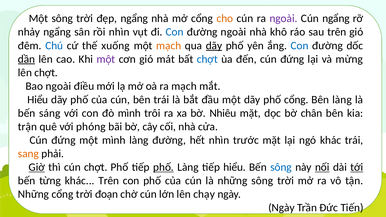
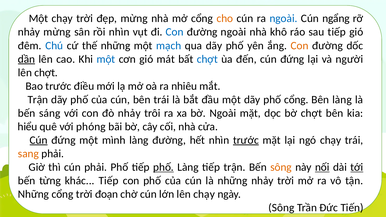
Một sông: sông -> chạy (62, 19)
đẹp ngẩng: ngẩng -> mừng (134, 19)
ngoài colour: purple -> blue (283, 19)
nhảy ngẩng: ngẩng -> mừng (57, 32)
sau trên: trên -> tiếp (337, 32)
thế xuống: xuống -> những (116, 46)
mạch colour: orange -> blue (169, 46)
dãy underline: present -> none (214, 46)
Con colour: blue -> orange (300, 46)
một colour: purple -> blue (106, 59)
mừng: mừng -> người (349, 59)
Bao ngoài: ngoài -> trước (58, 86)
ra mạch: mạch -> nhiêu (184, 86)
Hiểu: Hiểu -> Trận (38, 100)
đò mình: mình -> nhảy (129, 113)
bờ Nhiêu: Nhiêu -> Ngoài (223, 113)
bờ chân: chân -> chợt (311, 113)
trận: trận -> hiểu (28, 127)
Cún underline: none -> present (39, 140)
trước underline: none -> present (246, 140)
ngó khác: khác -> chạy (331, 140)
Giờ underline: present -> none (37, 167)
cún chợt: chợt -> phải (96, 167)
tiếp hiểu: hiểu -> trận (234, 167)
sông colour: blue -> orange (281, 167)
khác Trên: Trên -> Tiếp (109, 181)
những sông: sông -> nhảy (262, 181)
Ngày: Ngày -> Sông (281, 208)
